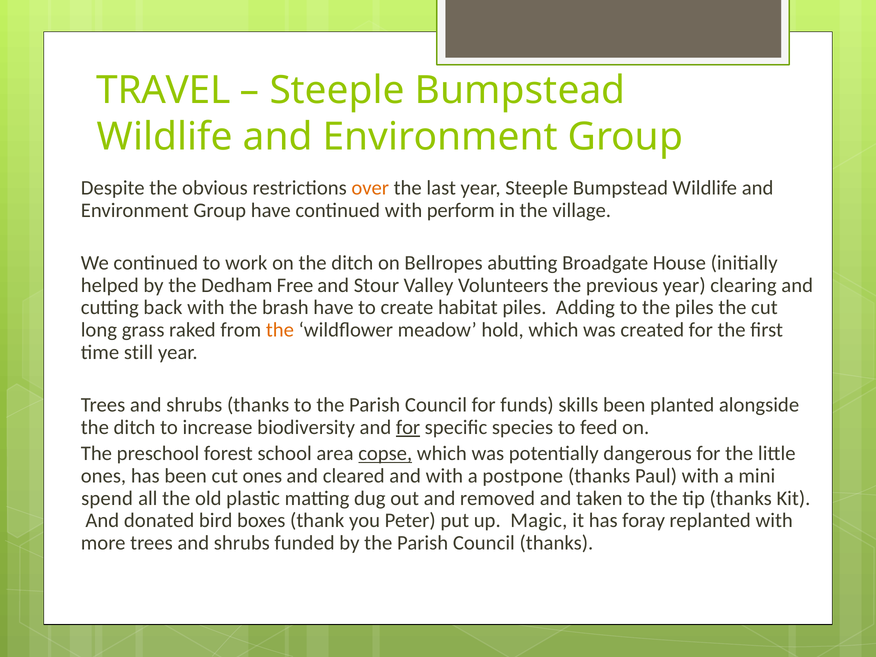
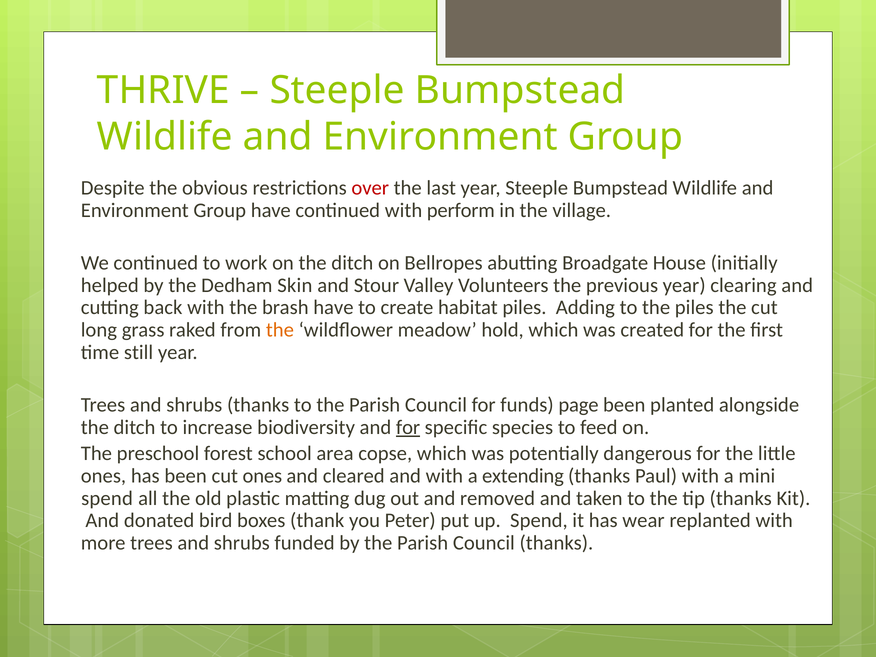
TRAVEL: TRAVEL -> THRIVE (163, 90)
over colour: orange -> red (370, 188)
Free: Free -> Skin (295, 285)
skills: skills -> page (578, 405)
copse underline: present -> none (385, 454)
postpone: postpone -> extending (523, 476)
up Magic: Magic -> Spend (539, 521)
foray: foray -> wear (644, 521)
